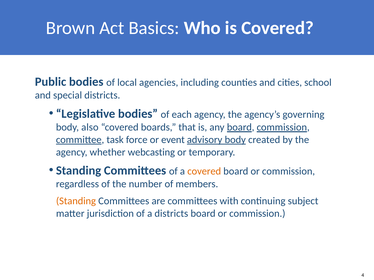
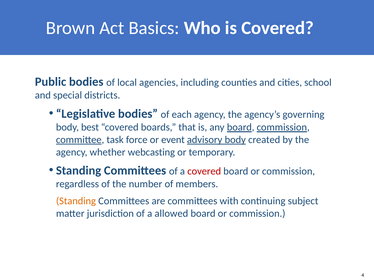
also: also -> best (90, 127)
covered colour: orange -> red (204, 171)
a districts: districts -> allowed (171, 214)
